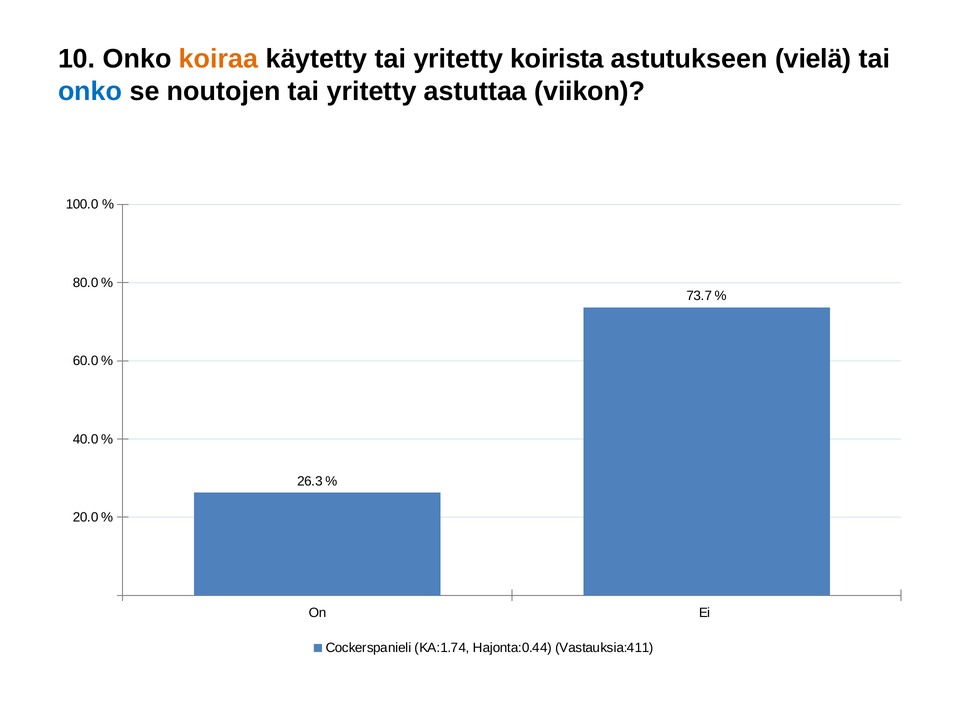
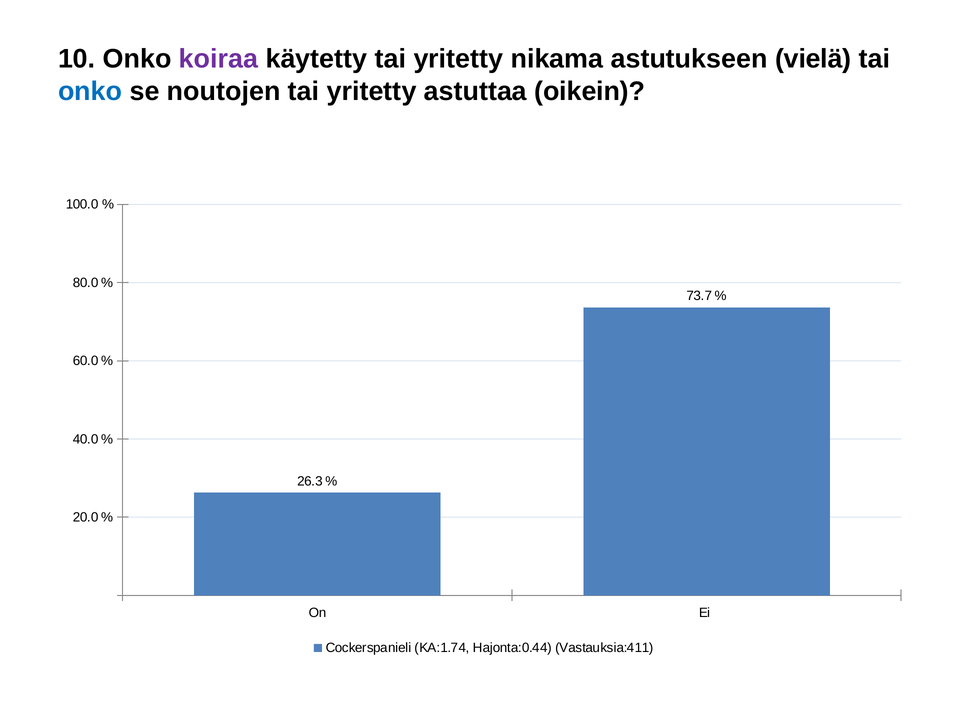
koiraa colour: orange -> purple (218, 59)
koirista: koirista -> nikama (557, 59)
viikon: viikon -> oikein (590, 91)
